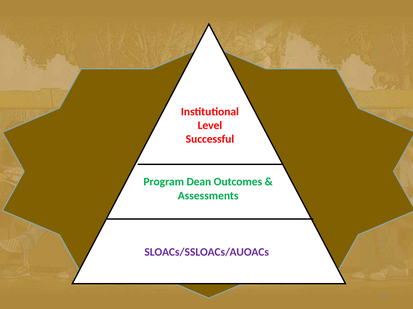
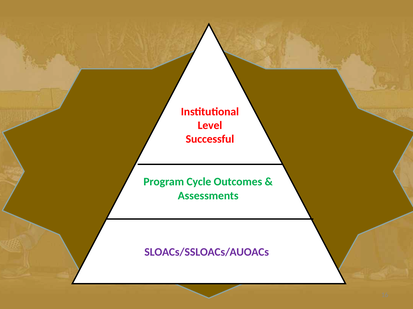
Dean: Dean -> Cycle (199, 182)
